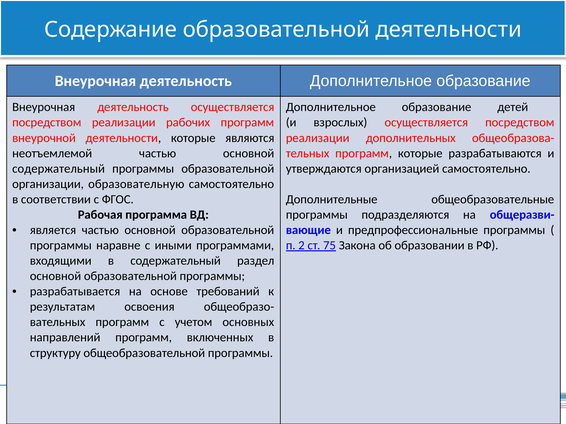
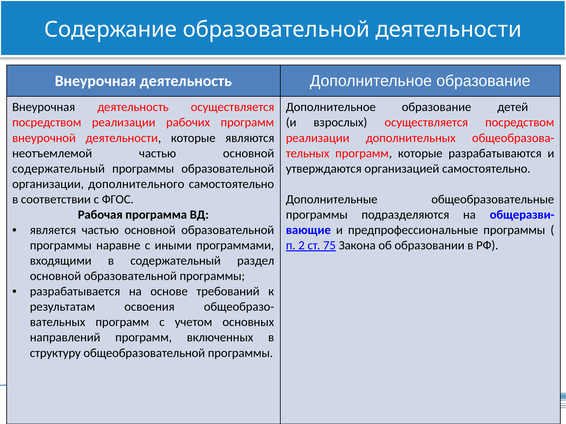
образовательную: образовательную -> дополнительного (136, 184)
